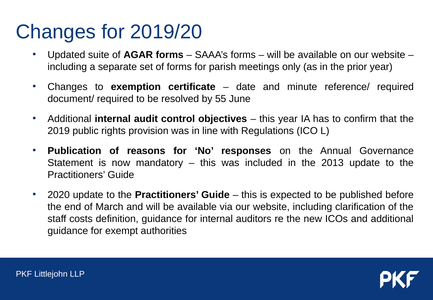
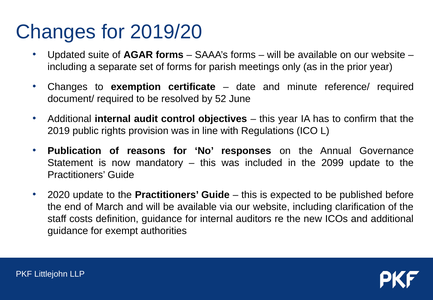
55: 55 -> 52 (221, 99)
2013: 2013 -> 2099 (332, 163)
